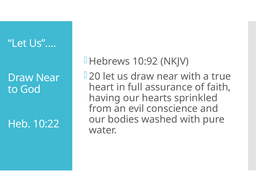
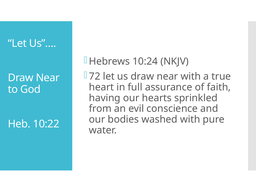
10:92: 10:92 -> 10:24 (145, 61)
20: 20 -> 72 (95, 76)
